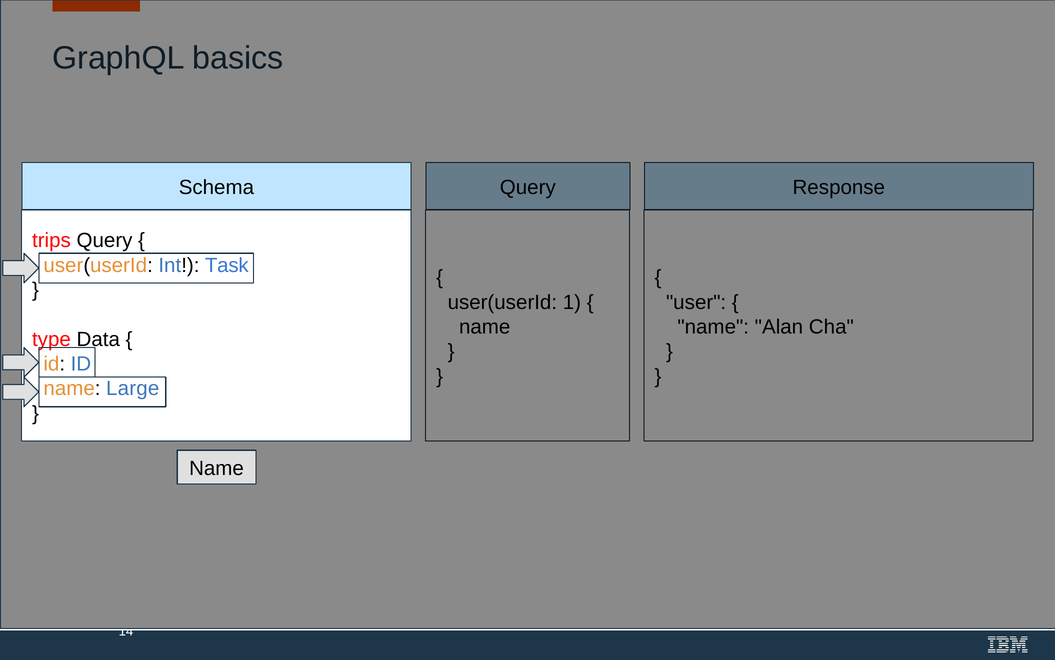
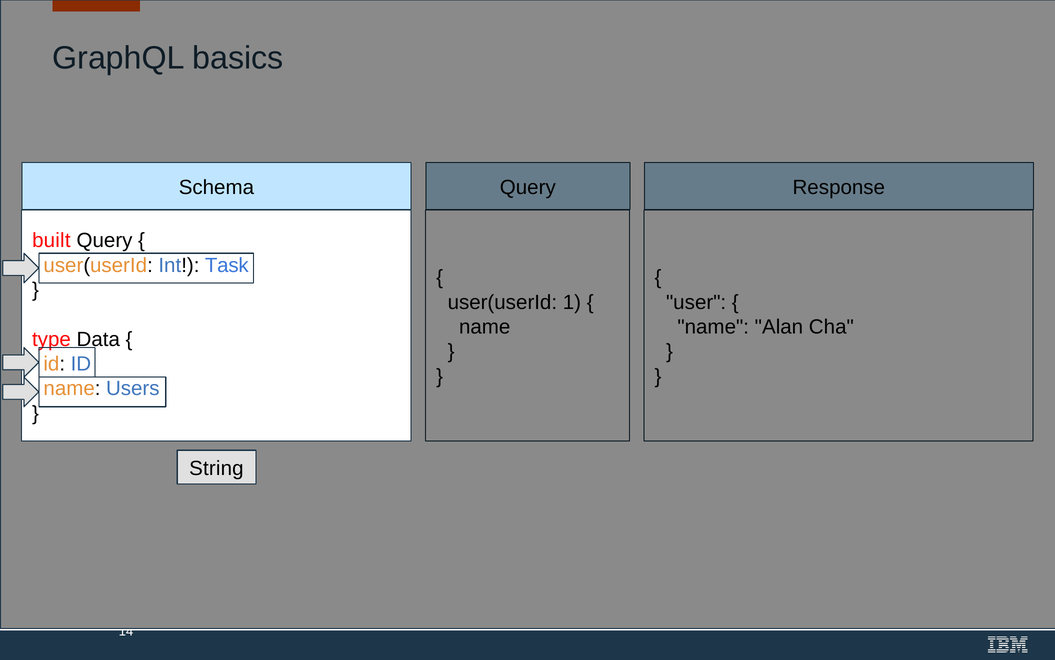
trips: trips -> built (51, 240)
Large: Large -> Users (133, 388)
Name: Name -> String (216, 468)
